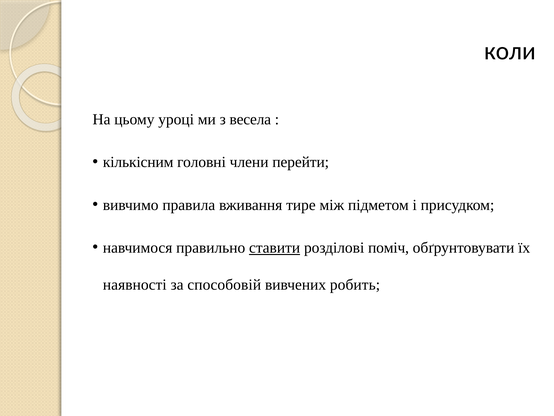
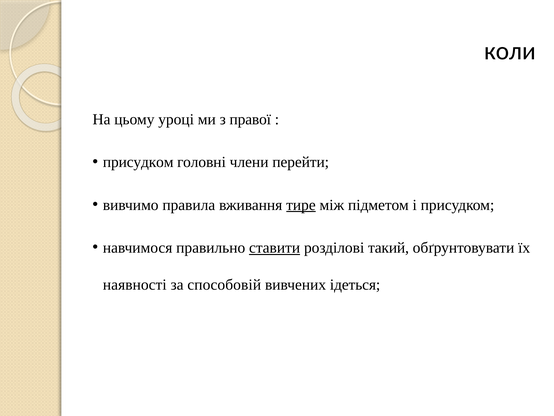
весела: весела -> правої (250, 119)
кількісним: кількісним -> присудком (138, 162)
тире underline: none -> present (301, 205)
поміч: поміч -> такий (389, 247)
робить: робить -> ідеться (355, 284)
